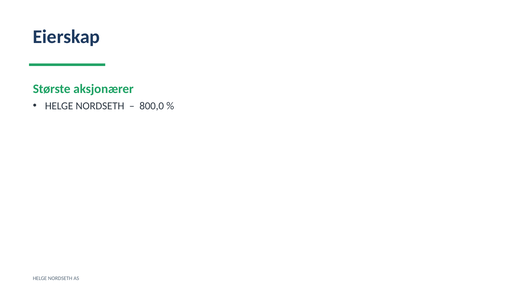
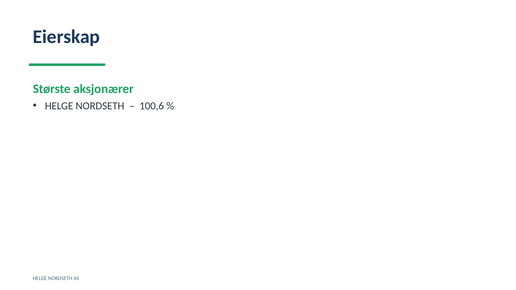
800,0: 800,0 -> 100,6 (152, 106)
